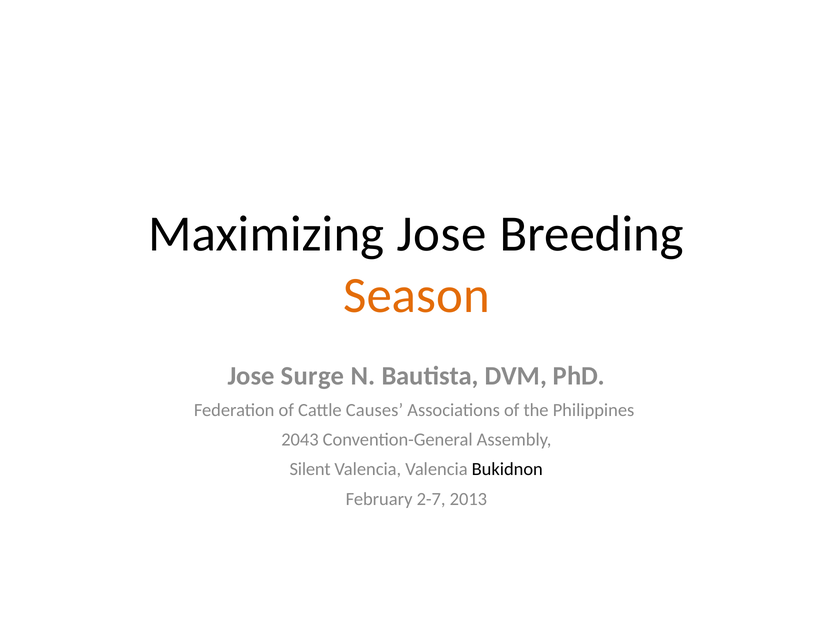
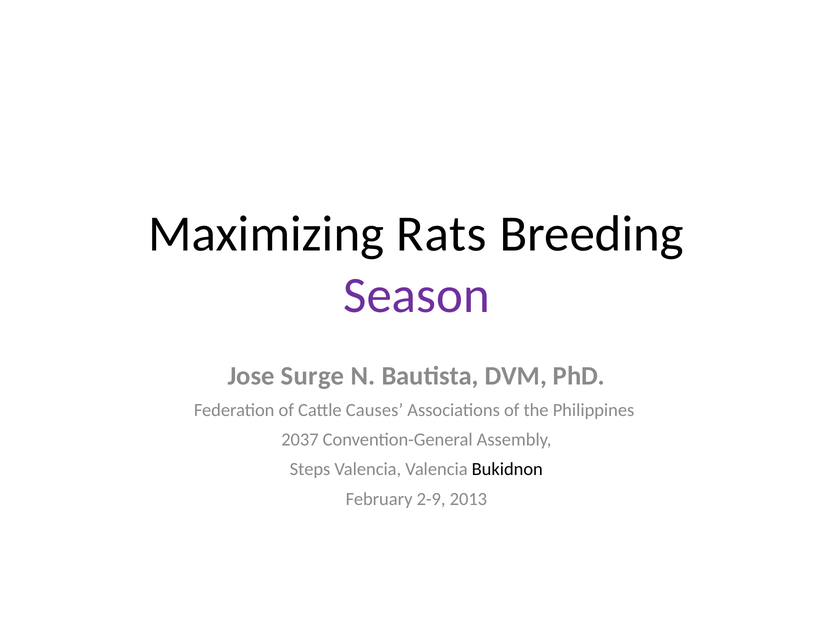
Maximizing Jose: Jose -> Rats (442, 234)
Season colour: orange -> purple (416, 295)
2043: 2043 -> 2037 (300, 440)
Silent: Silent -> Steps (310, 469)
2-7: 2-7 -> 2-9 (431, 499)
